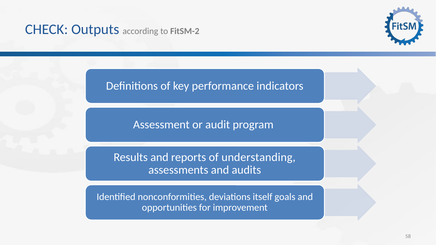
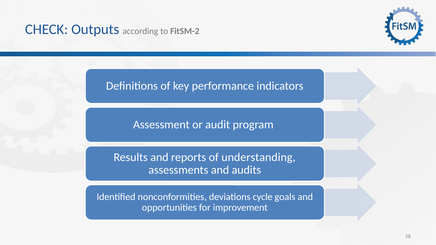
itself: itself -> cycle (263, 197)
